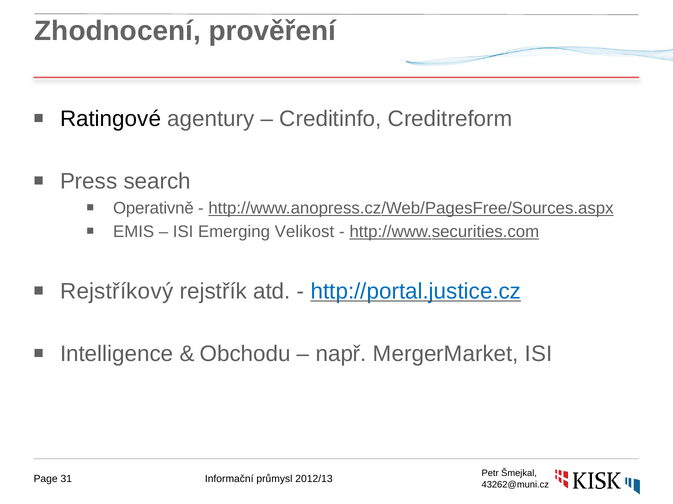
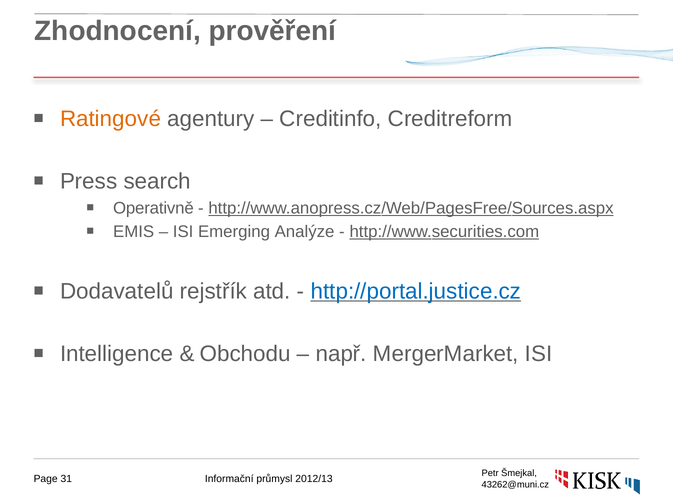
Ratingové colour: black -> orange (111, 119)
Velikost: Velikost -> Analýze (305, 232)
Rejstříkový: Rejstříkový -> Dodavatelů (117, 292)
